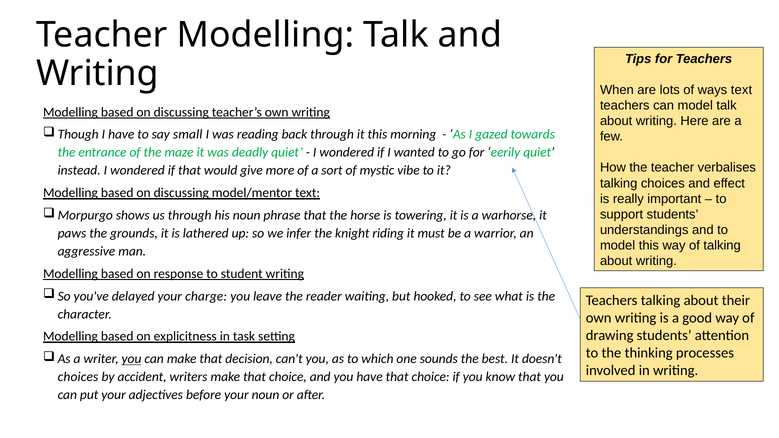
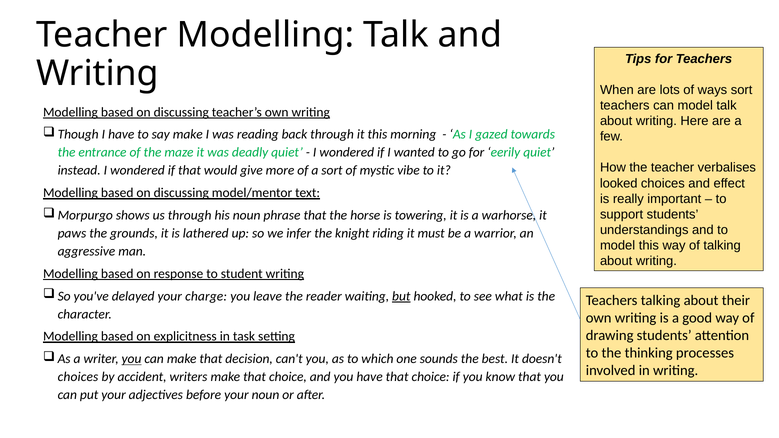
ways text: text -> sort (742, 90)
say small: small -> make (188, 135)
talking: talking -> looked (619, 183)
but underline: none -> present (401, 296)
